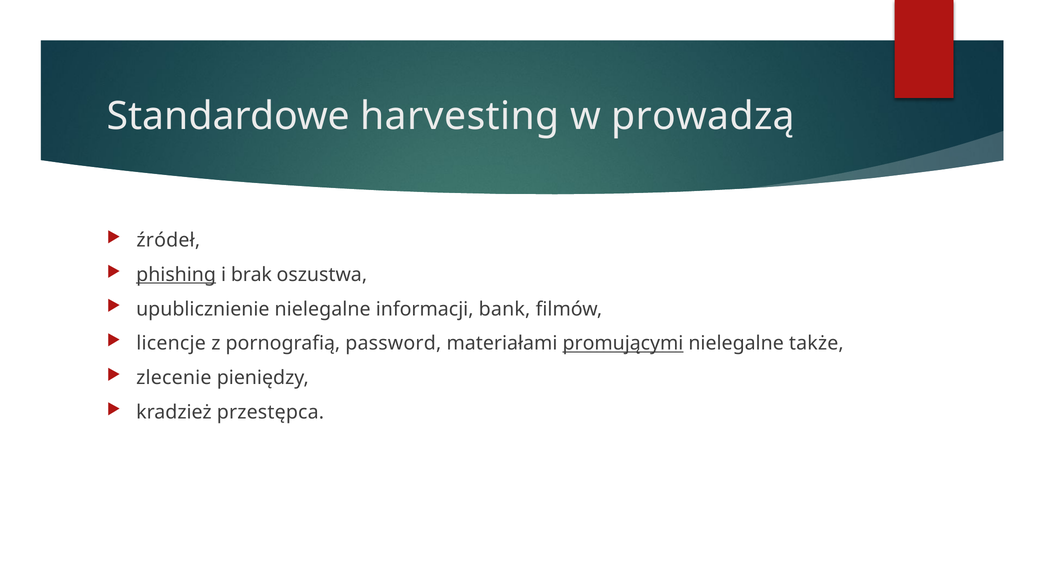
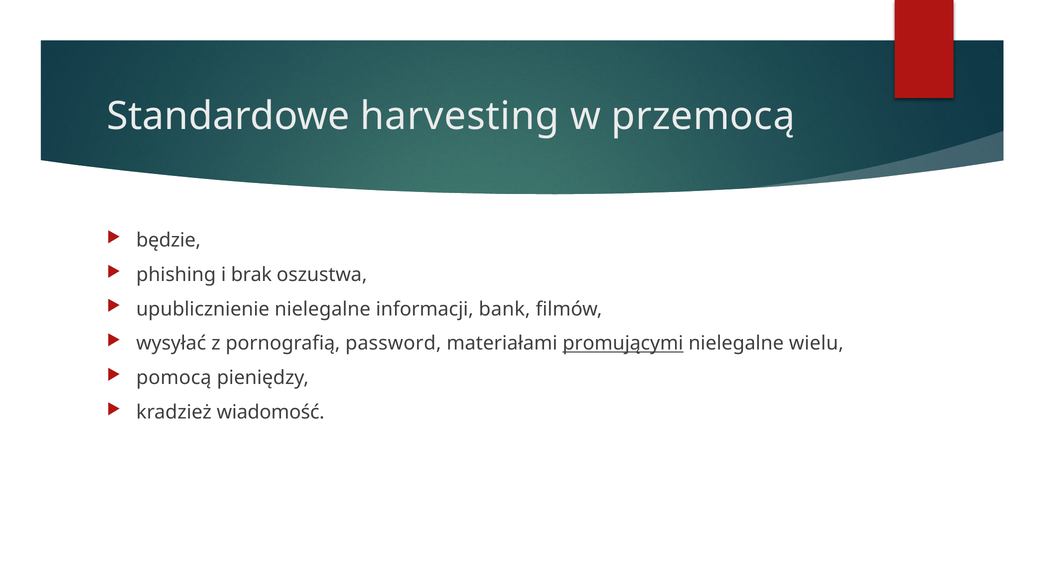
prowadzą: prowadzą -> przemocą (703, 116)
źródeł: źródeł -> będzie (169, 240)
phishing underline: present -> none (176, 275)
licencje: licencje -> wysyłać (171, 343)
także: także -> wielu (816, 343)
zlecenie: zlecenie -> pomocą (174, 378)
przestępca: przestępca -> wiadomość (271, 412)
